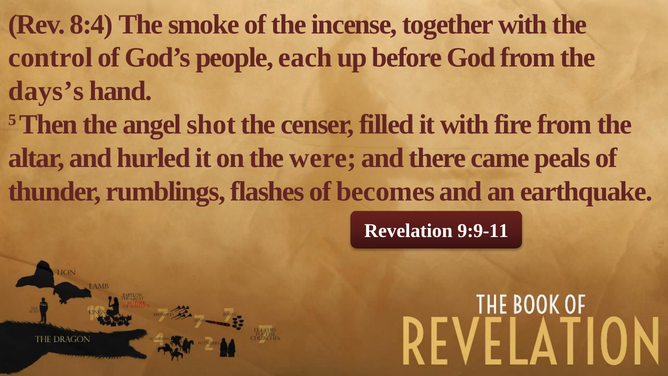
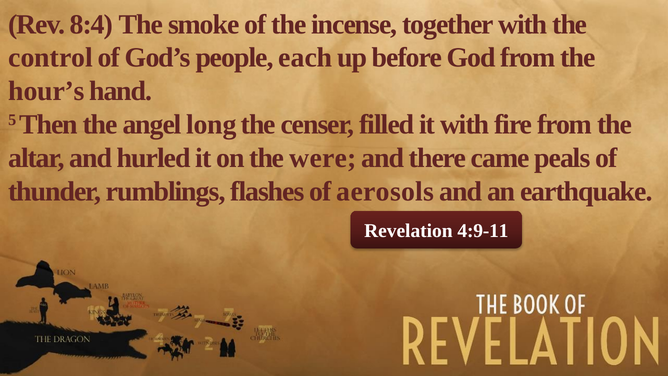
days’s: days’s -> hour’s (46, 91)
shot: shot -> long (211, 125)
becomes: becomes -> aerosols (385, 191)
9:9-11: 9:9-11 -> 4:9-11 (483, 231)
